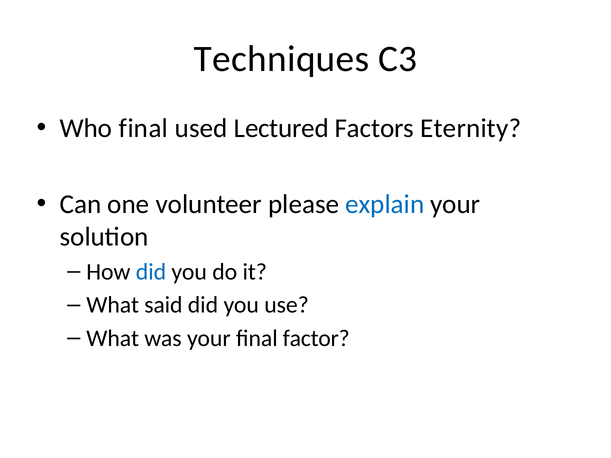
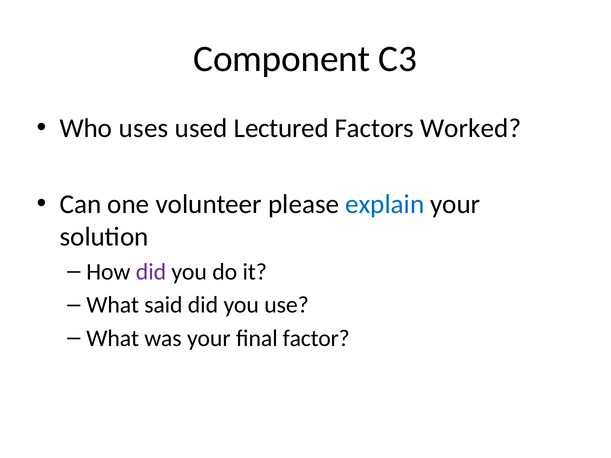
Techniques: Techniques -> Component (282, 59)
Who final: final -> uses (143, 128)
Eternity: Eternity -> Worked (471, 128)
did colour: blue -> purple (151, 272)
